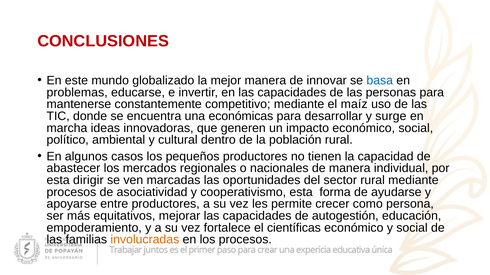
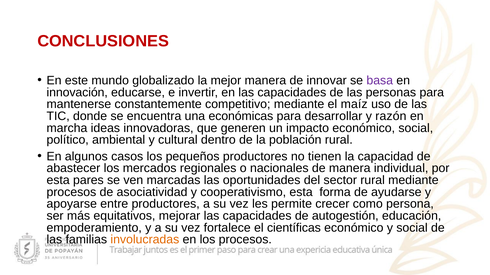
basa colour: blue -> purple (380, 81)
problemas: problemas -> innovación (77, 93)
surge: surge -> razón (391, 116)
dirigir: dirigir -> pares (88, 181)
